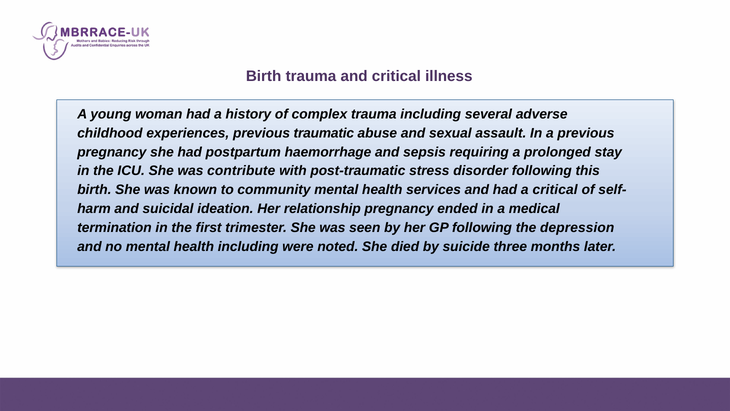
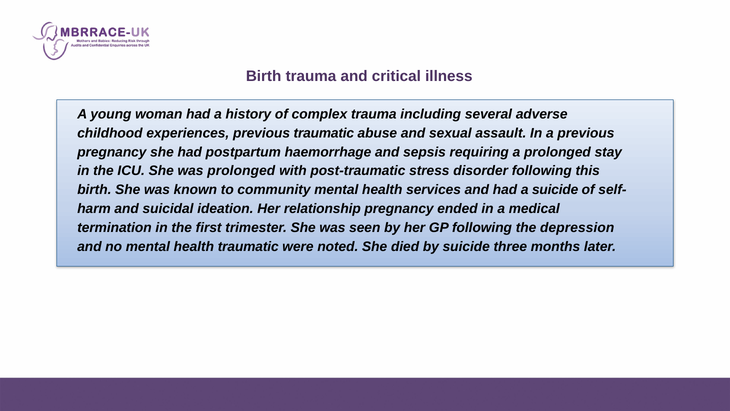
was contribute: contribute -> prolonged (241, 171)
a critical: critical -> suicide (555, 190)
health including: including -> traumatic (248, 246)
